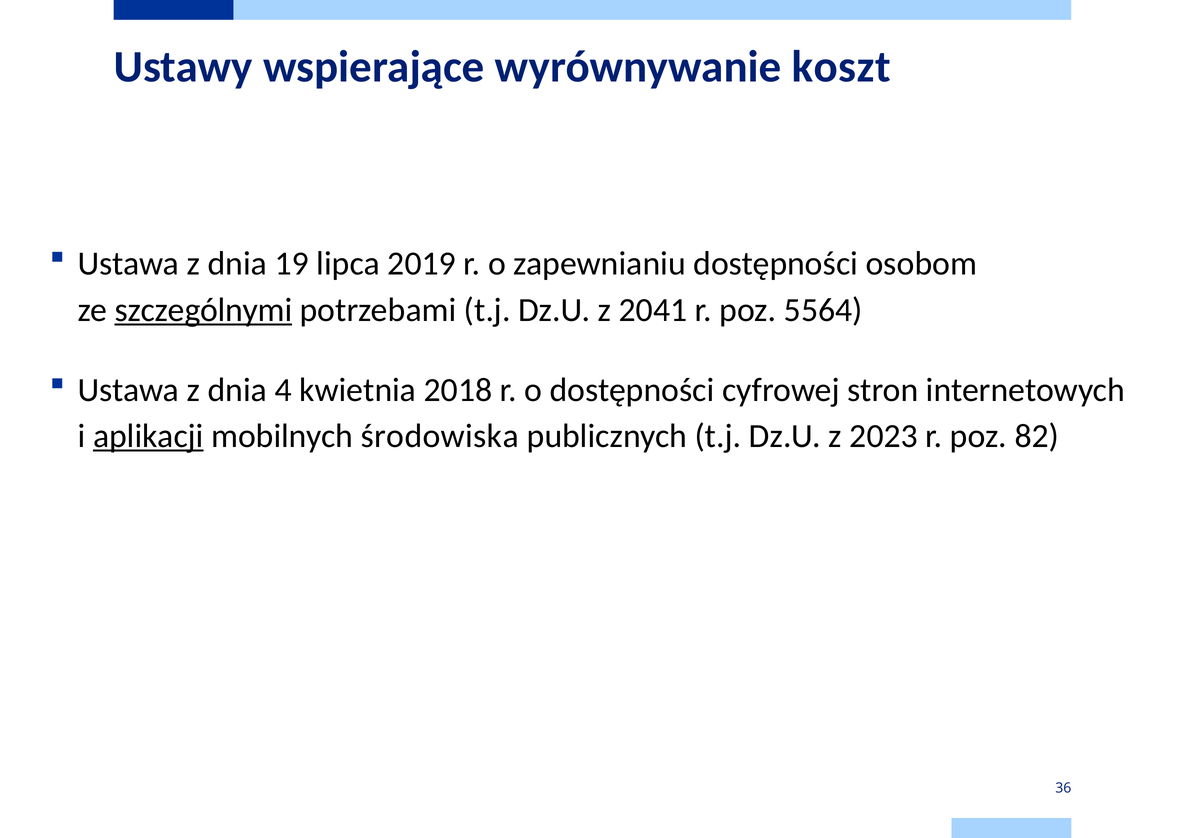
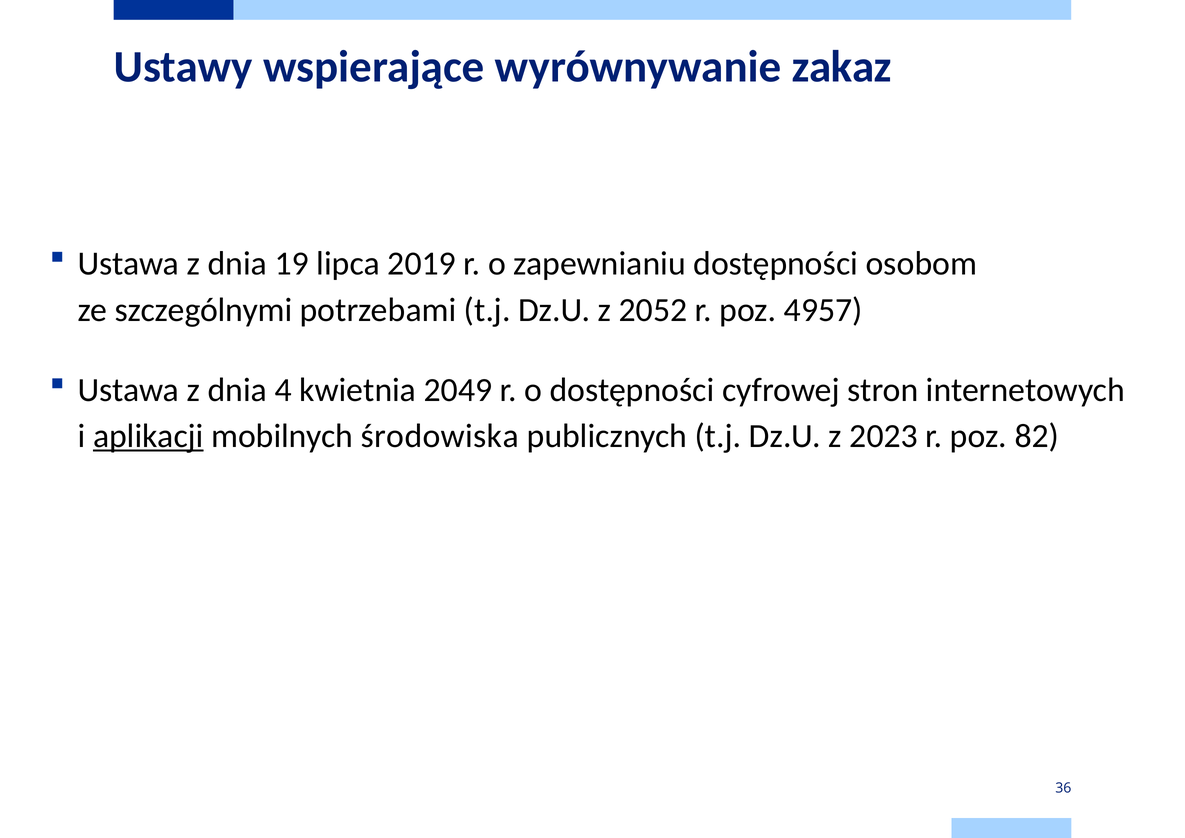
koszt: koszt -> zakaz (842, 67)
szczególnymi underline: present -> none (204, 310)
2041: 2041 -> 2052 (653, 310)
5564: 5564 -> 4957 (823, 310)
2018: 2018 -> 2049 (458, 390)
